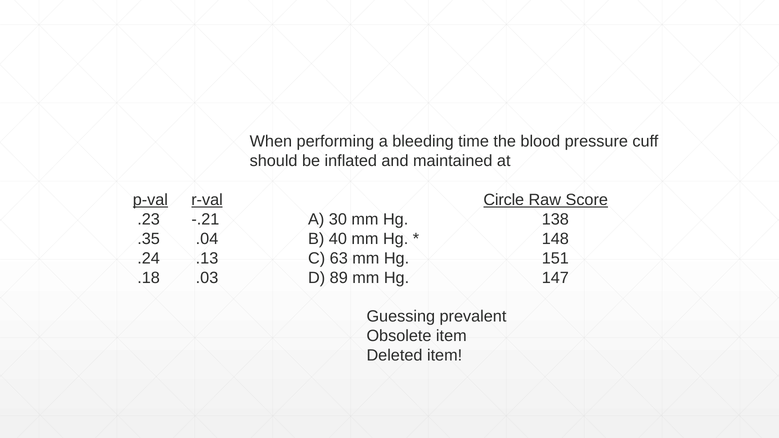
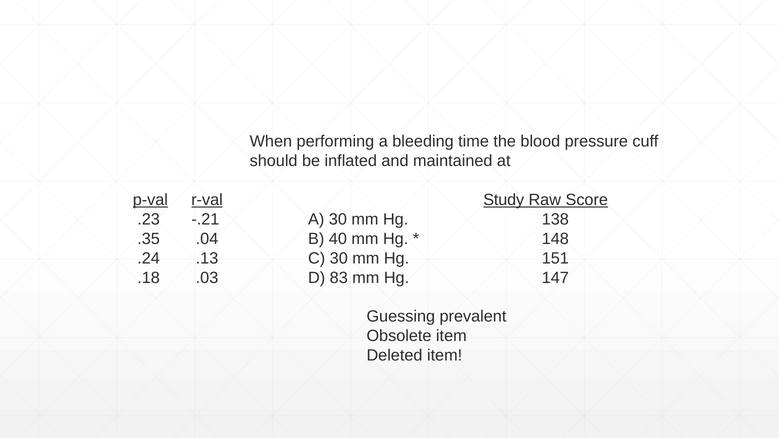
Circle: Circle -> Study (504, 200)
C 63: 63 -> 30 (339, 258)
89: 89 -> 83 (339, 278)
